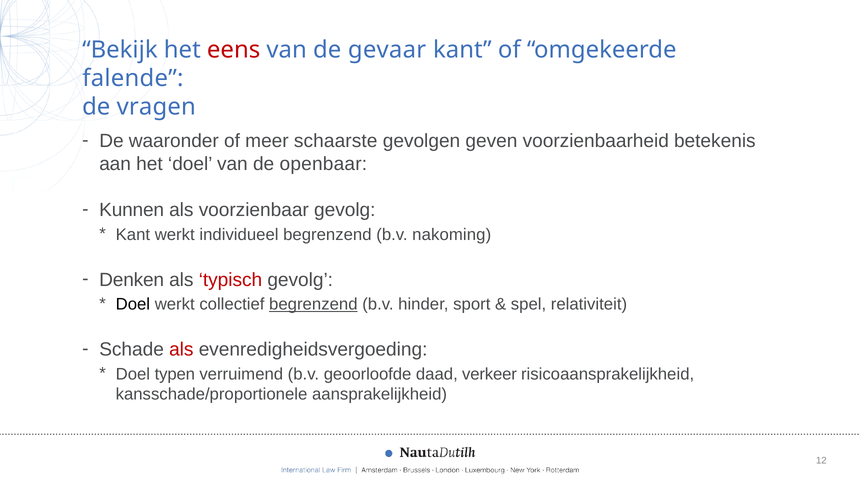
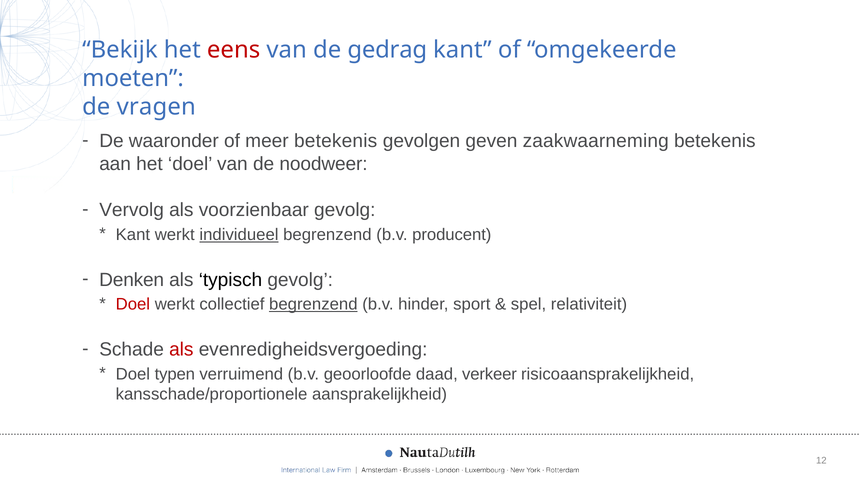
gevaar: gevaar -> gedrag (387, 50)
falende: falende -> moeten (133, 78)
meer schaarste: schaarste -> betekenis (336, 141)
voorzienbaarheid: voorzienbaarheid -> zaakwaarneming (596, 141)
openbaar: openbaar -> noodweer (324, 164)
Kunnen: Kunnen -> Vervolg (132, 210)
individueel underline: none -> present (239, 235)
nakoming: nakoming -> producent (452, 235)
typisch colour: red -> black (230, 280)
Doel colour: black -> red (133, 304)
